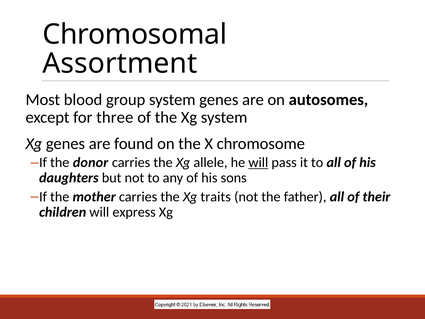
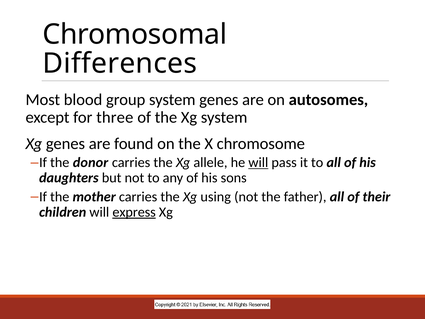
Assortment: Assortment -> Differences (120, 63)
traits: traits -> using (216, 197)
express underline: none -> present (134, 212)
